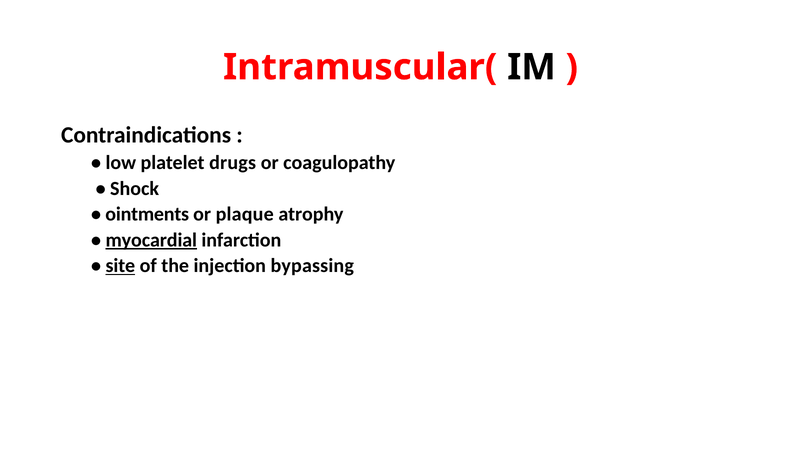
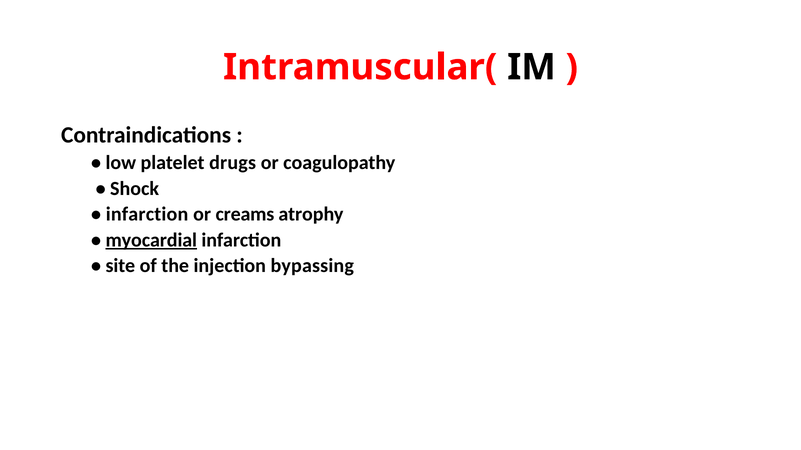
ointments: ointments -> infarction (147, 215)
plaque: plaque -> creams (245, 215)
site underline: present -> none (120, 266)
